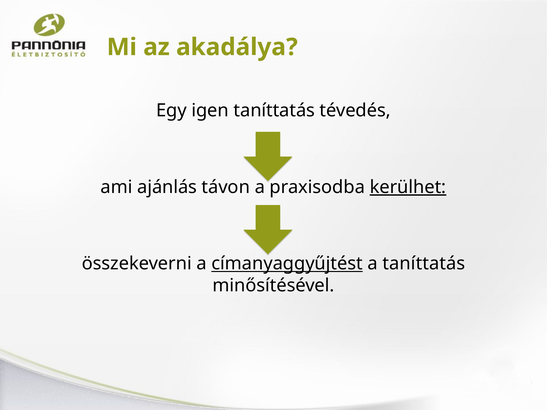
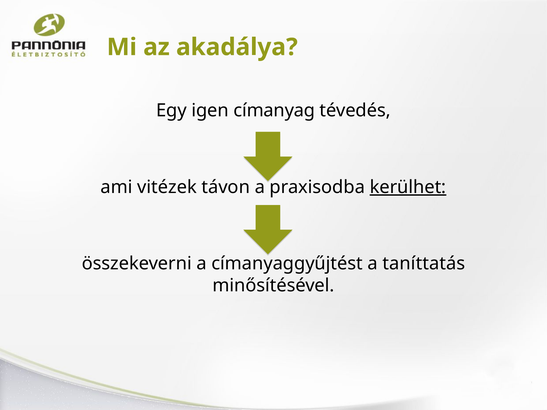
igen taníttatás: taníttatás -> címanyag (274, 111)
ajánlás: ajánlás -> vitézek (167, 187)
címanyaggyűjtést underline: present -> none (287, 264)
